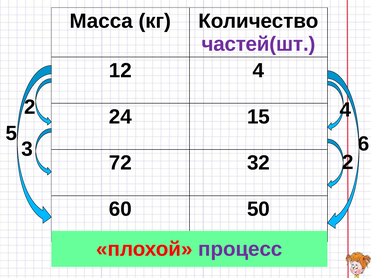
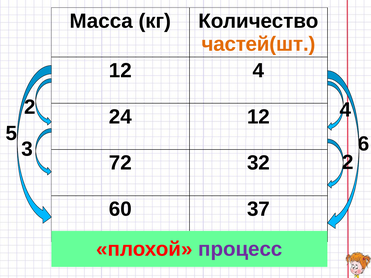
частей(шт colour: purple -> orange (258, 44)
24 15: 15 -> 12 (258, 117)
50: 50 -> 37 (258, 209)
